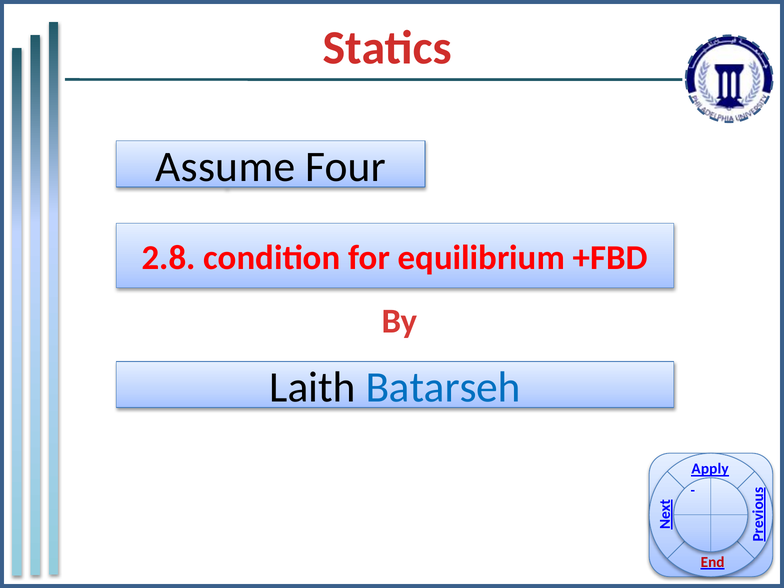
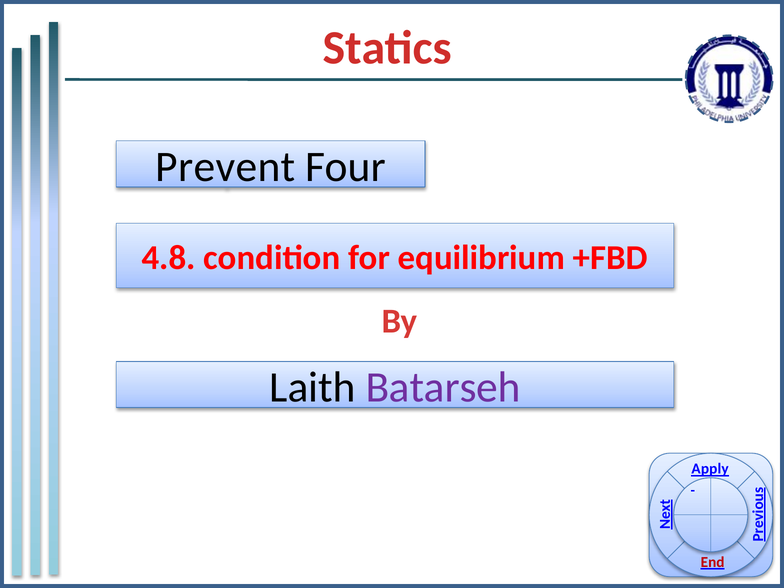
Assume: Assume -> Prevent (225, 167)
2.8: 2.8 -> 4.8 (169, 258)
Batarseh colour: blue -> purple (443, 388)
